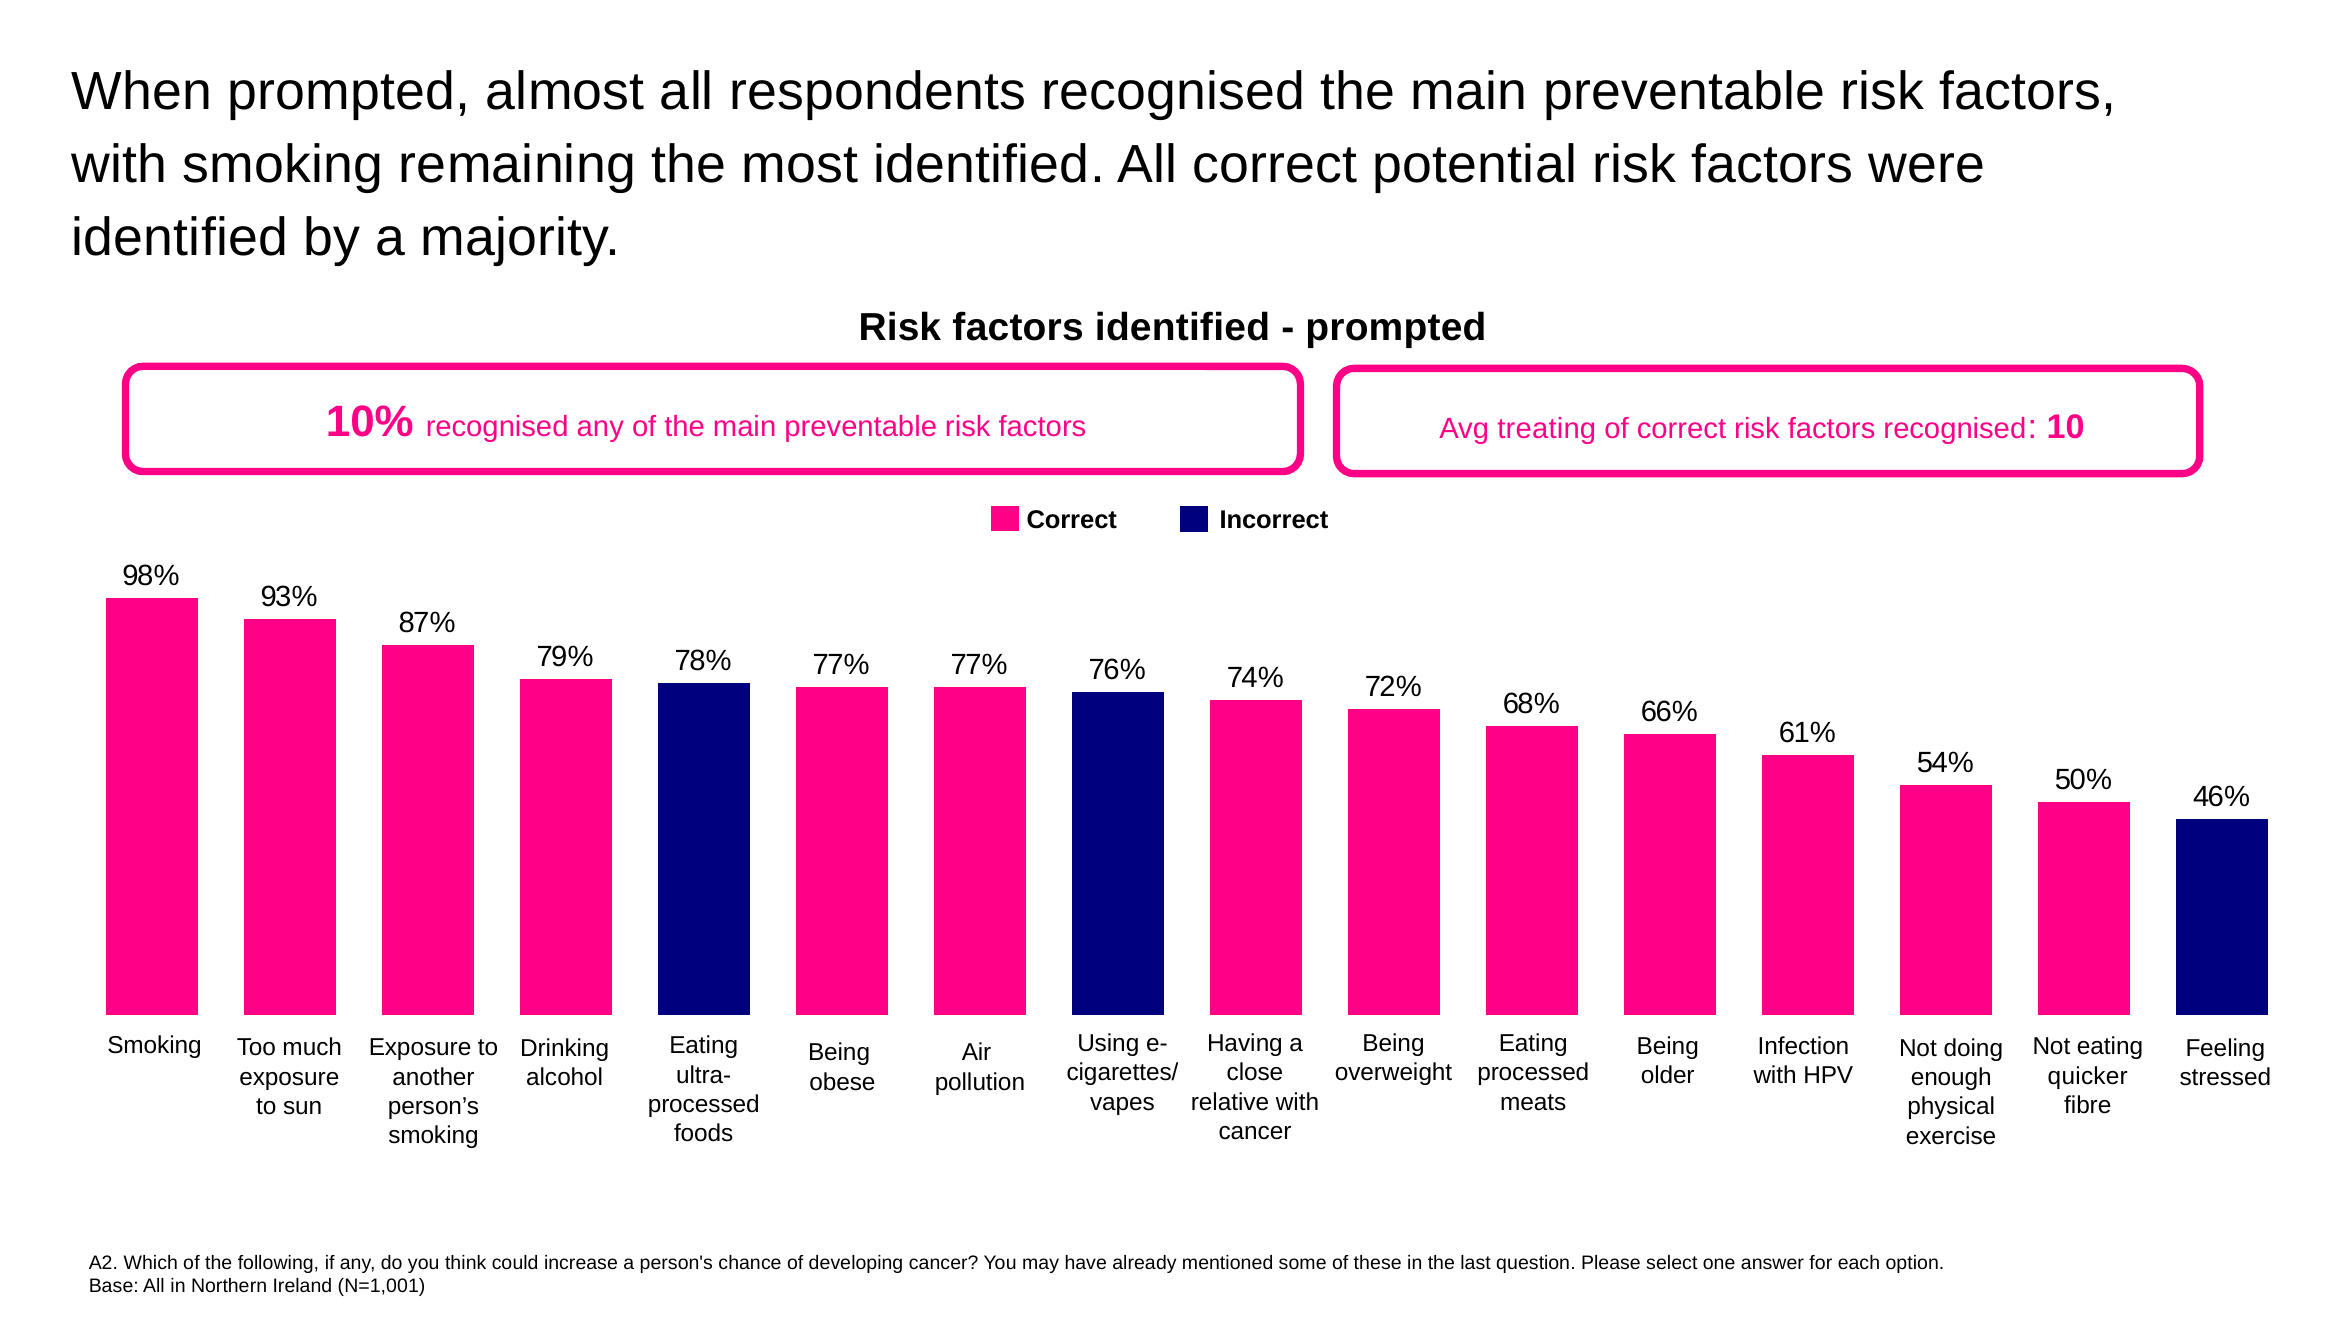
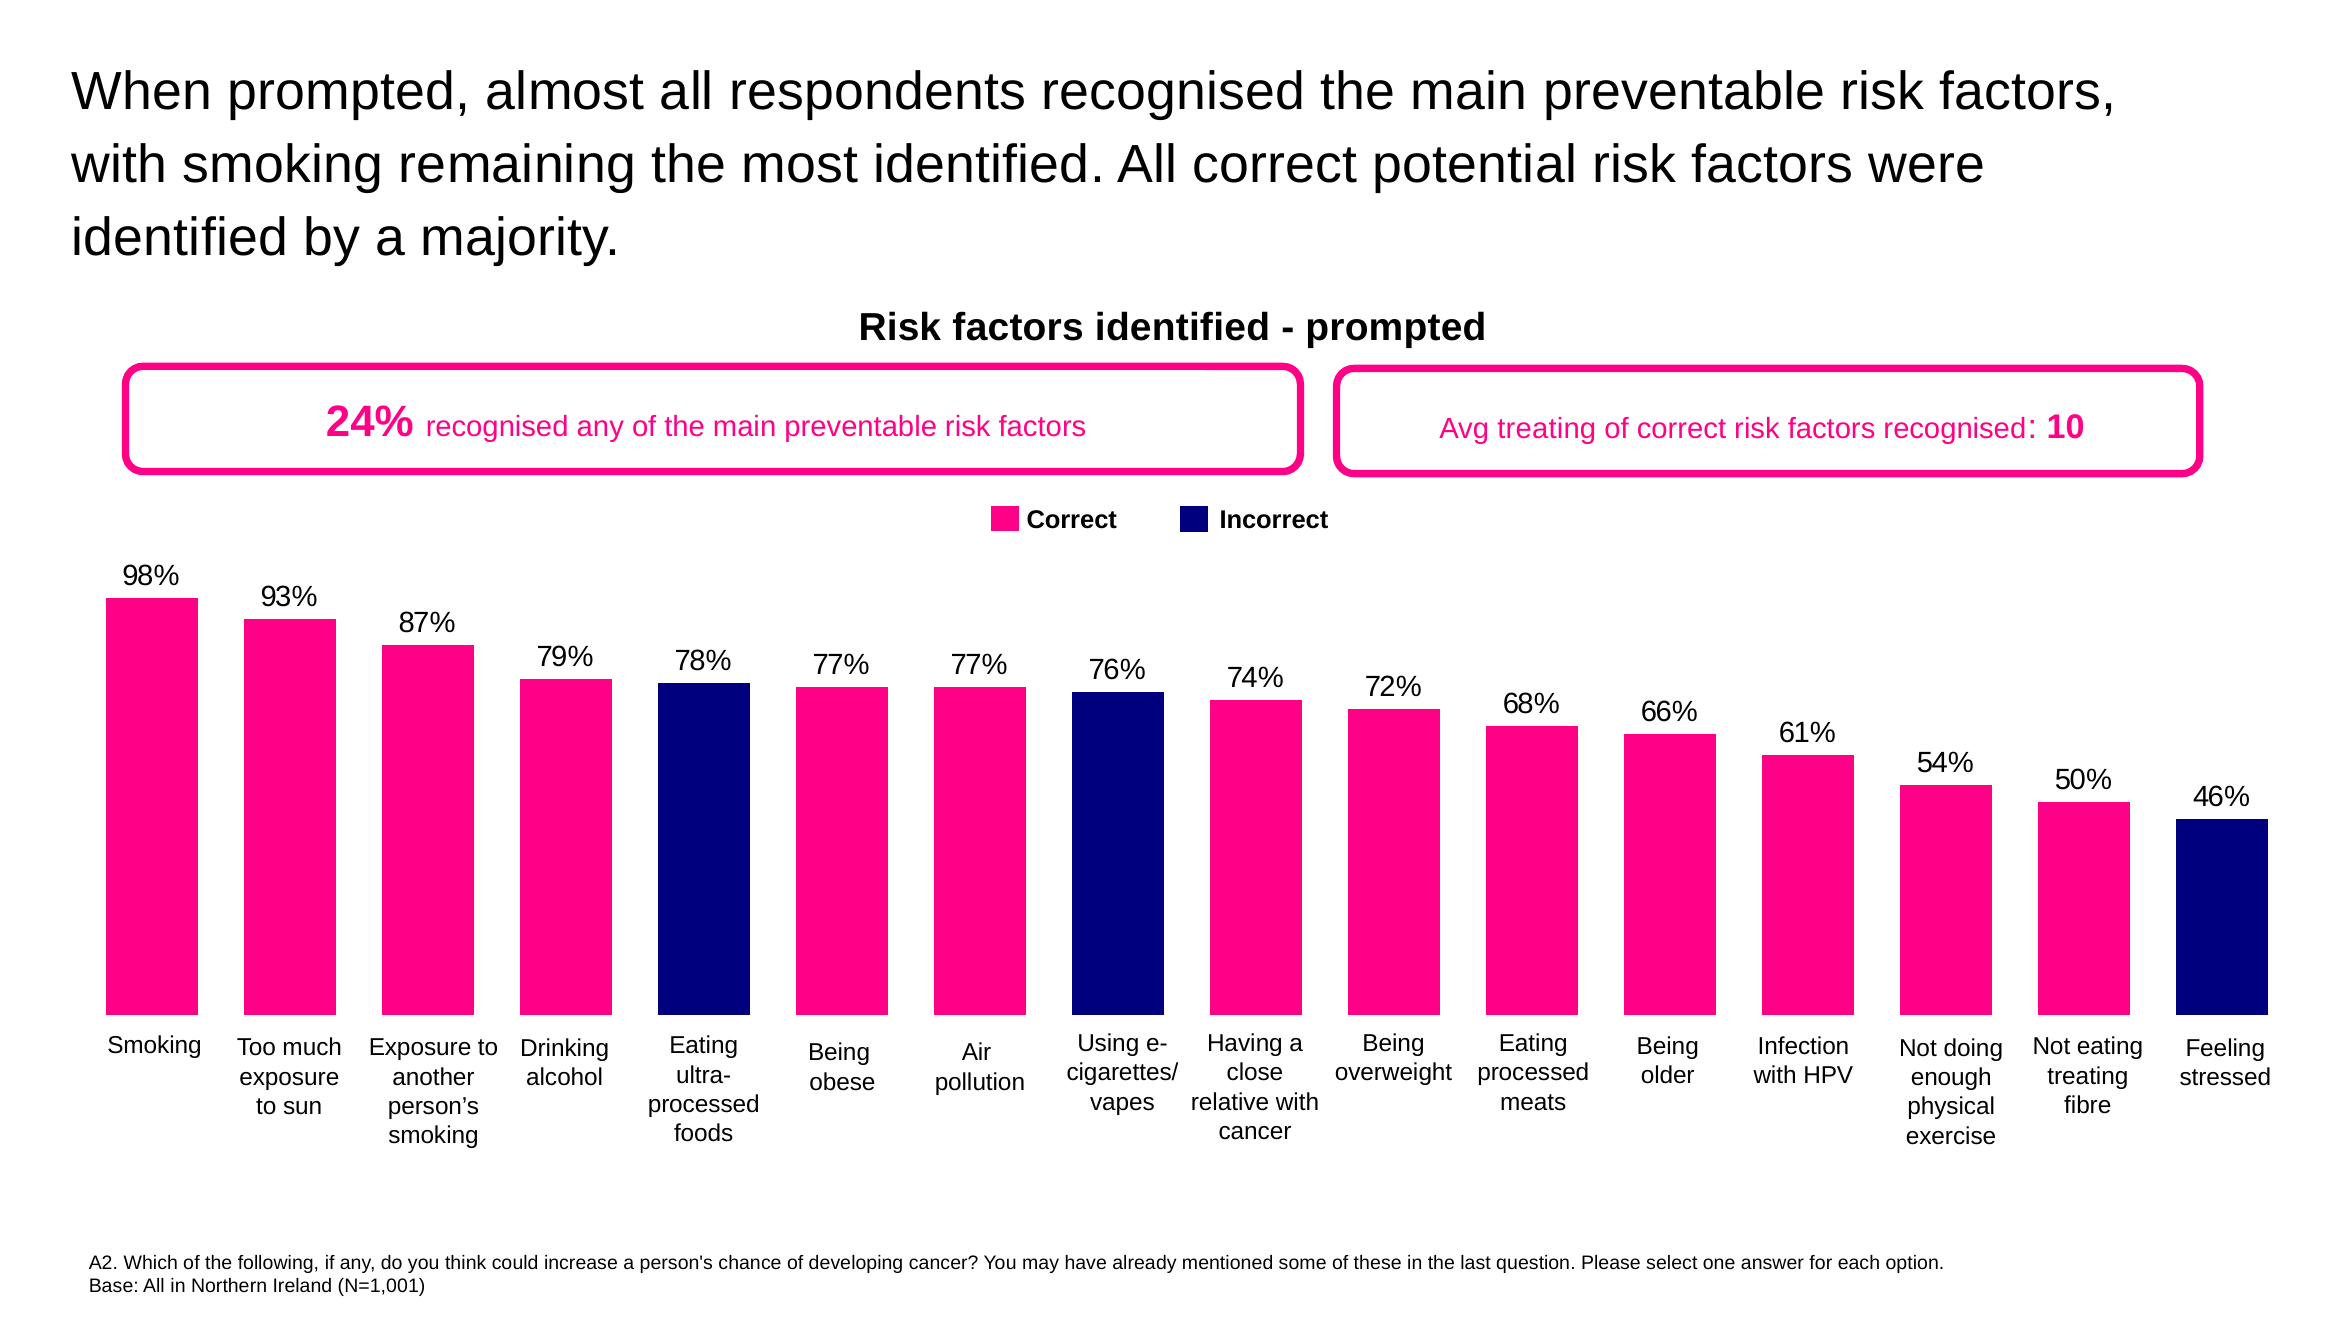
10%: 10% -> 24% (370, 422)
quicker: quicker -> treating (2088, 1076)
